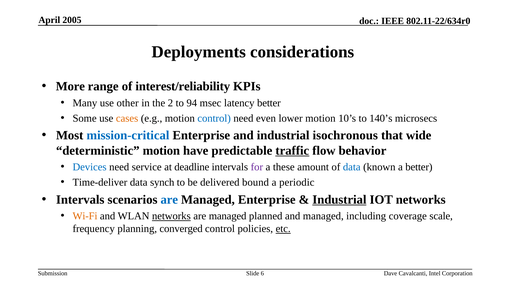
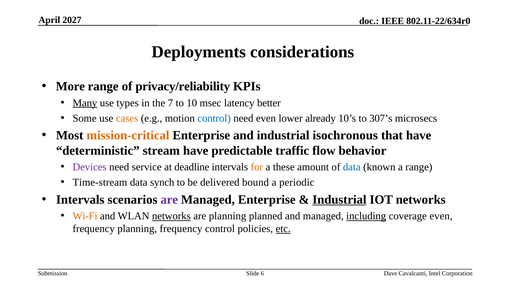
2005: 2005 -> 2027 (72, 20)
interest/reliability: interest/reliability -> privacy/reliability (183, 86)
Many underline: none -> present (85, 103)
other: other -> types (128, 103)
2: 2 -> 7 (170, 103)
94: 94 -> 10 (192, 103)
lower motion: motion -> already (321, 118)
140’s: 140’s -> 307’s (381, 118)
mission-critical colour: blue -> orange (128, 135)
that wide: wide -> have (419, 135)
deterministic motion: motion -> stream (161, 150)
traffic underline: present -> none (292, 150)
Devices colour: blue -> purple (90, 167)
for colour: purple -> orange (257, 167)
a better: better -> range (419, 167)
Time-deliver: Time-deliver -> Time-stream (100, 182)
are colour: blue -> purple (169, 199)
managed: managed -> planning (228, 216)
including underline: none -> present (366, 216)
coverage scale: scale -> even (441, 216)
planning converged: converged -> frequency (181, 228)
